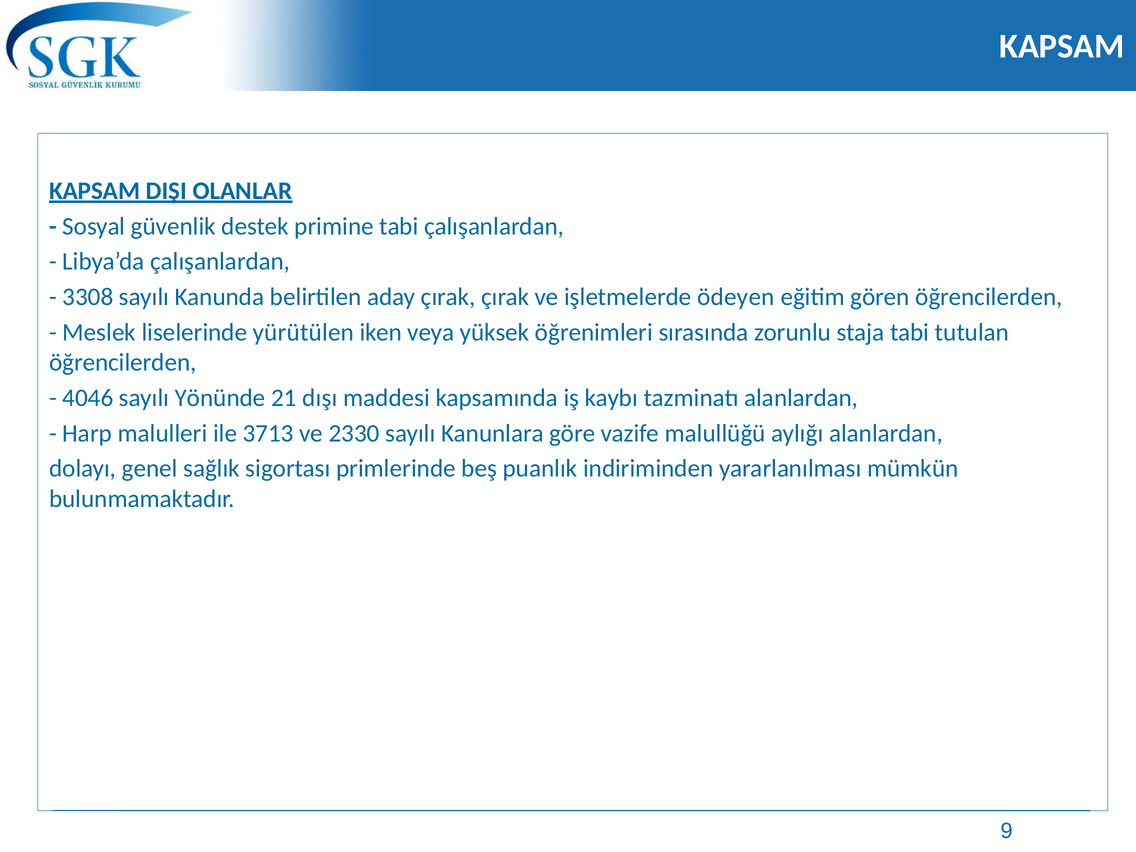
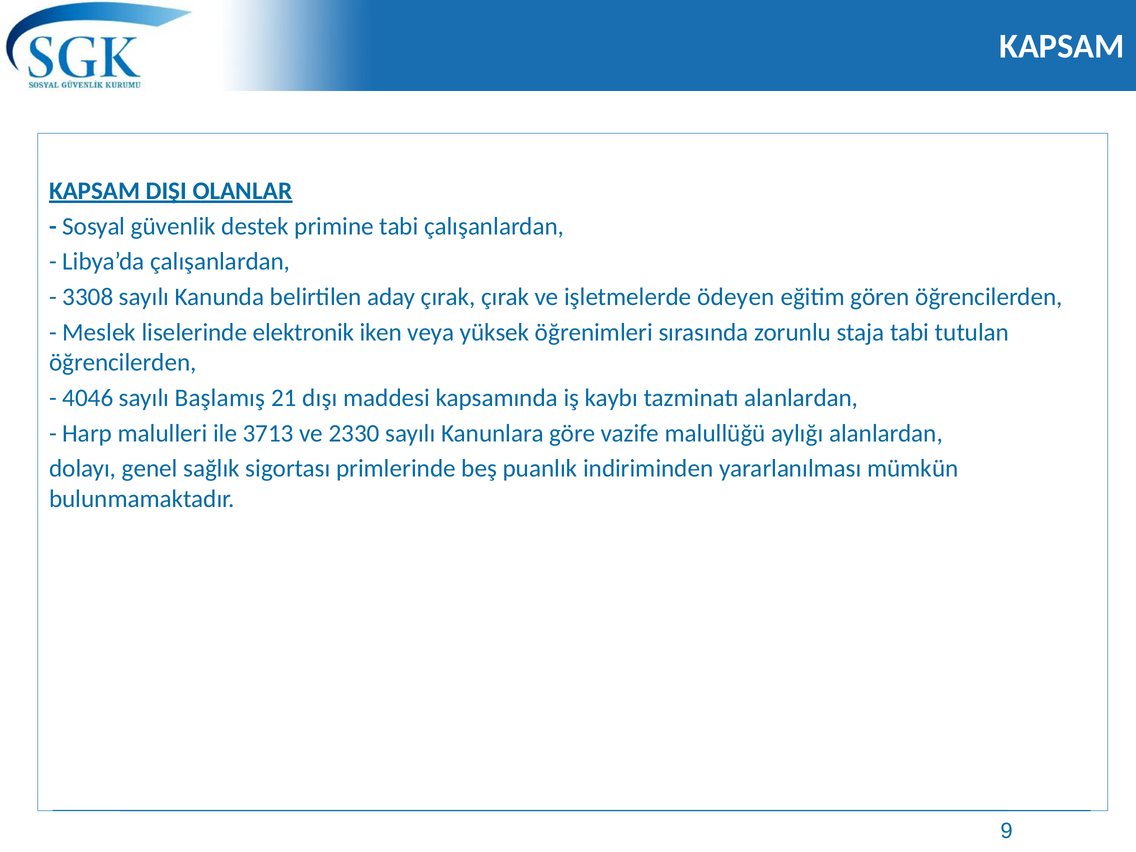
yürütülen: yürütülen -> elektronik (304, 332)
Yönünde: Yönünde -> Başlamış (220, 398)
